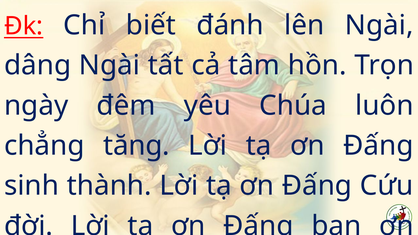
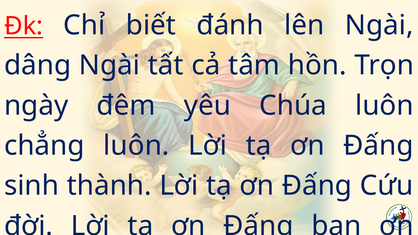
chẳng tăng: tăng -> luôn (136, 146)
